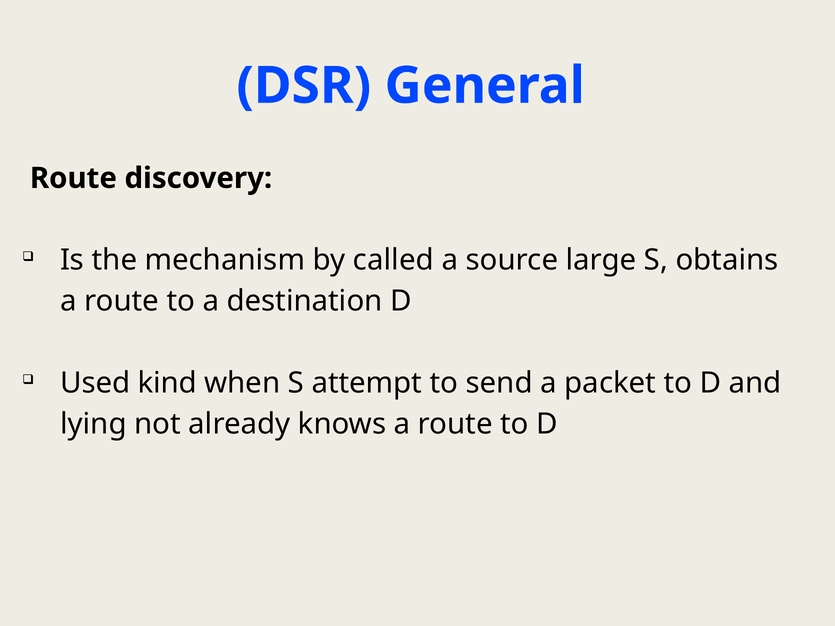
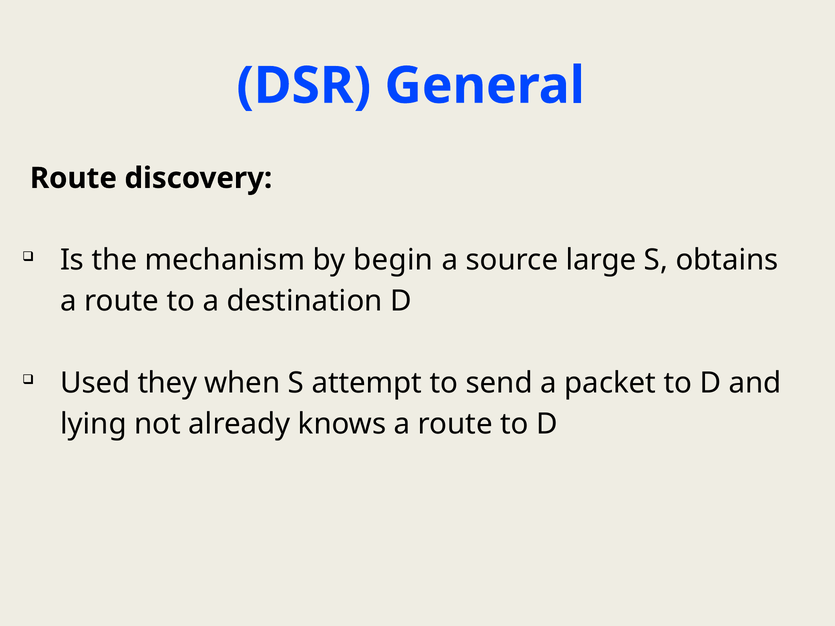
called: called -> begin (393, 260)
kind: kind -> they (167, 383)
